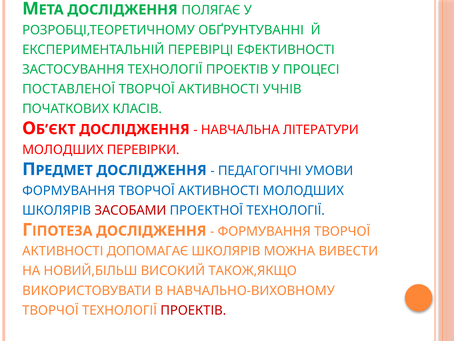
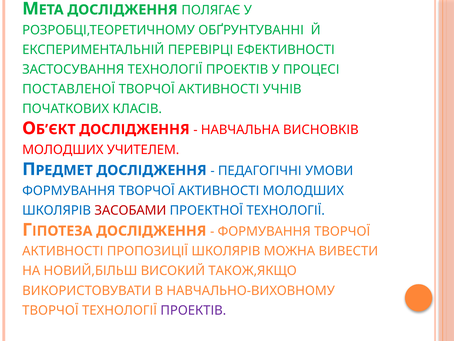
ЛІТЕРАТУРИ: ЛІТЕРАТУРИ -> ВИСНОВКІВ (321, 130)
ПЕРЕВІРКИ: ПЕРЕВІРКИ -> УЧИТЕЛЕМ (143, 150)
ДОПОМАГАЄ: ДОПОМАГАЄ -> ПРОПОЗИЦІЇ (147, 251)
ПРОЕКТІВ colour: red -> purple (193, 310)
